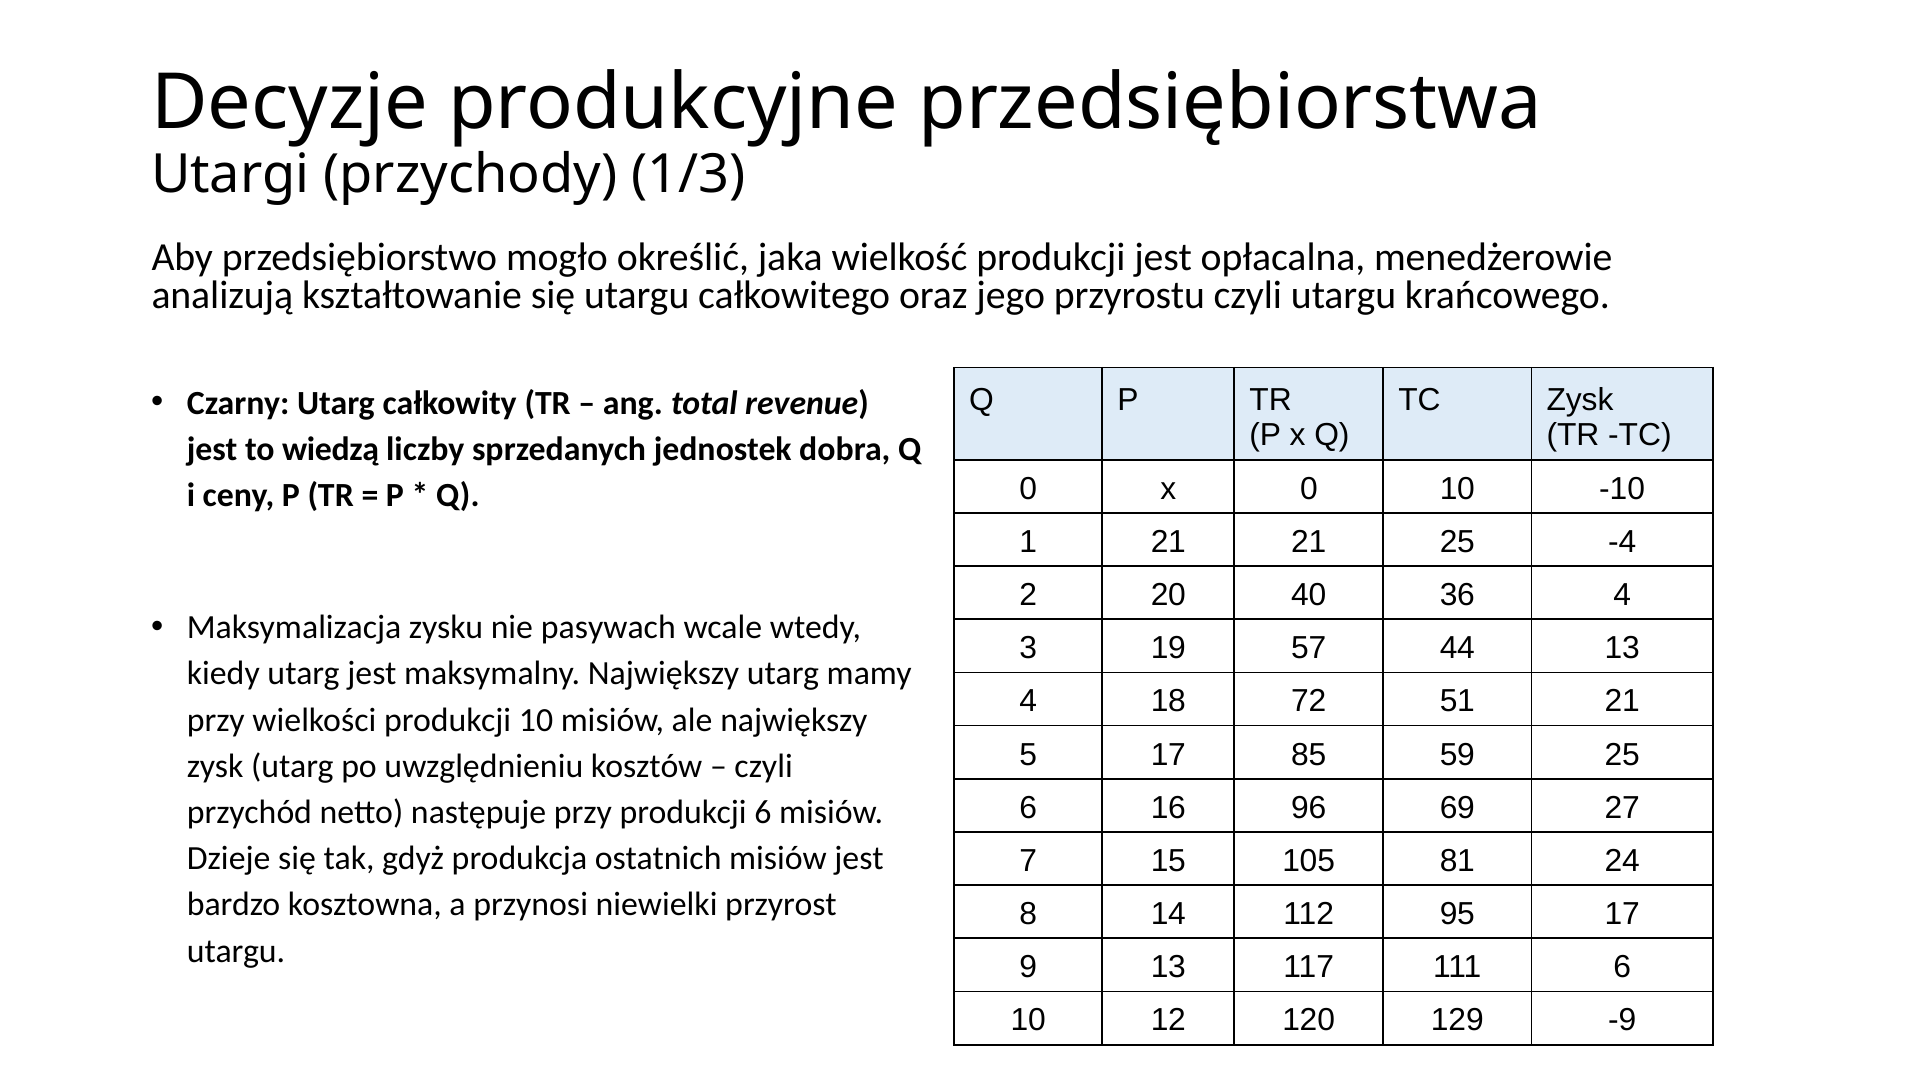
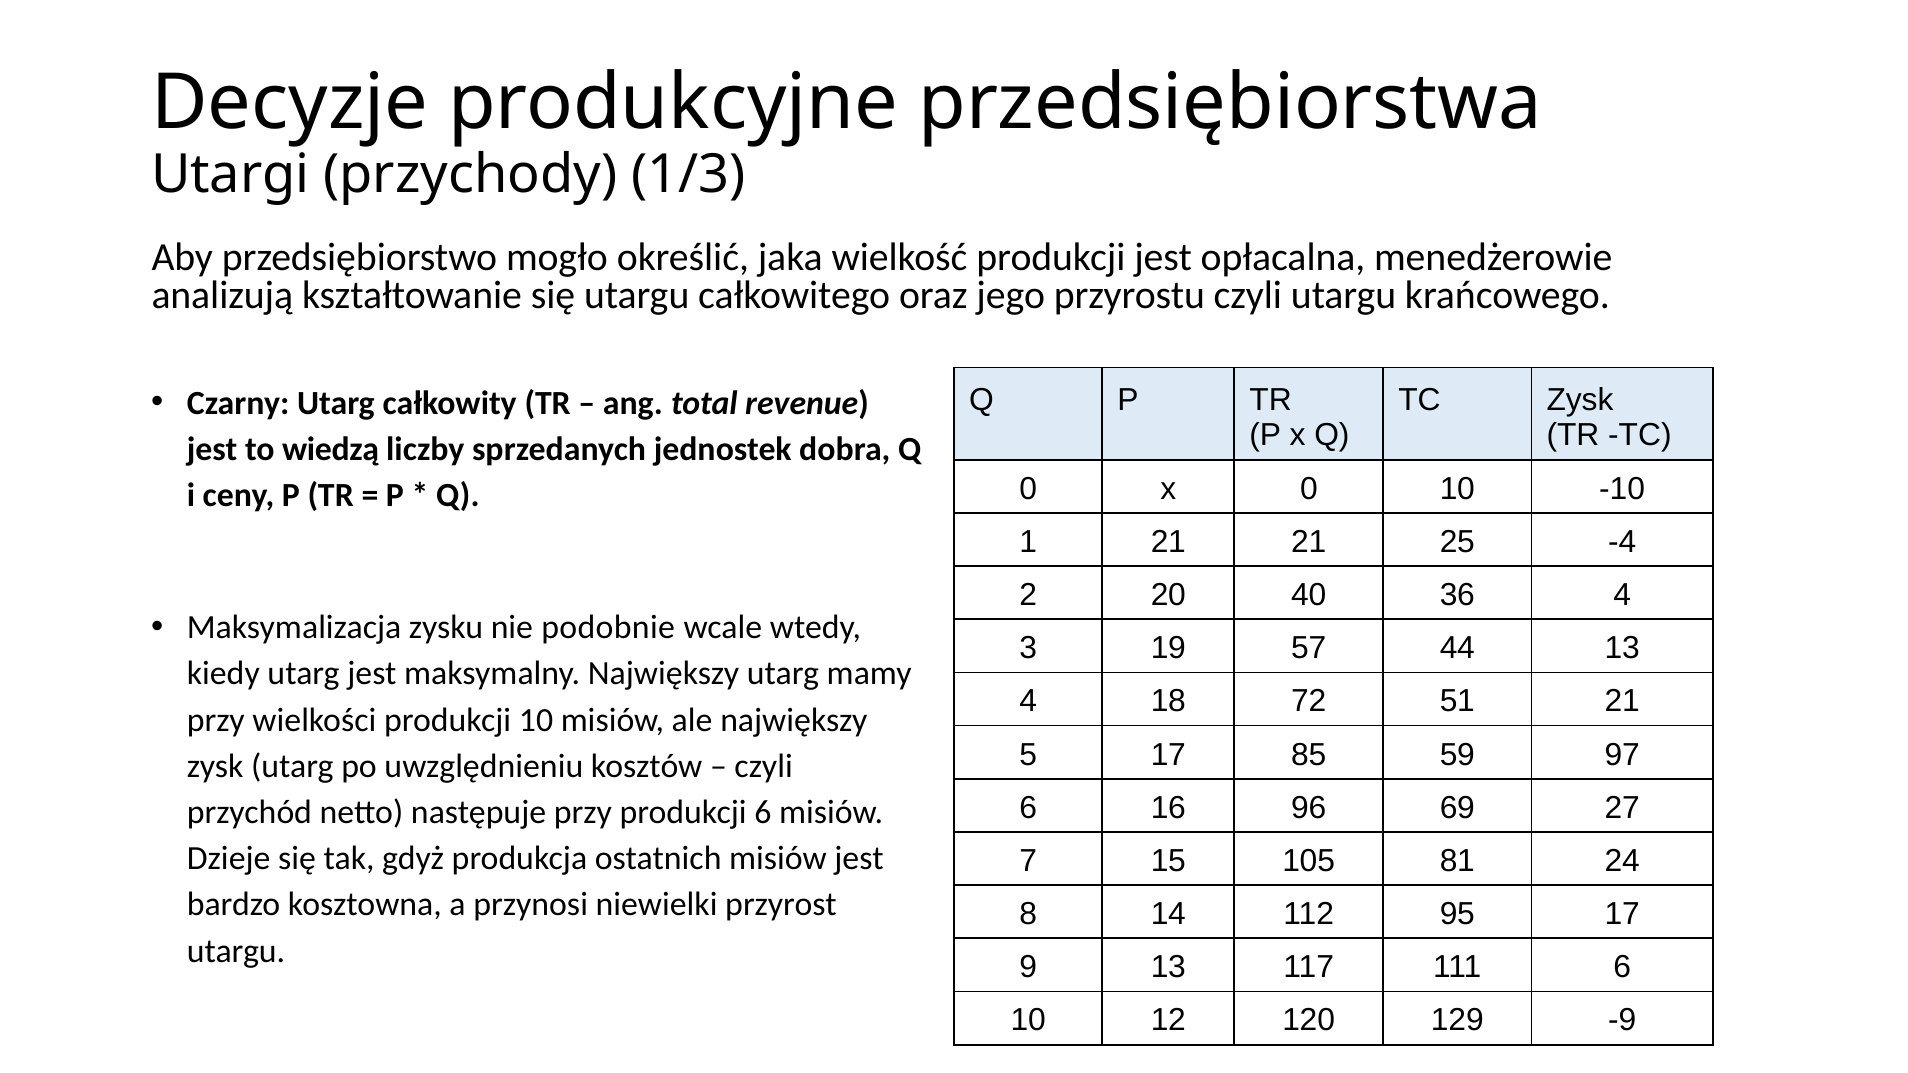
pasywach: pasywach -> podobnie (608, 628)
59 25: 25 -> 97 (1622, 755)
